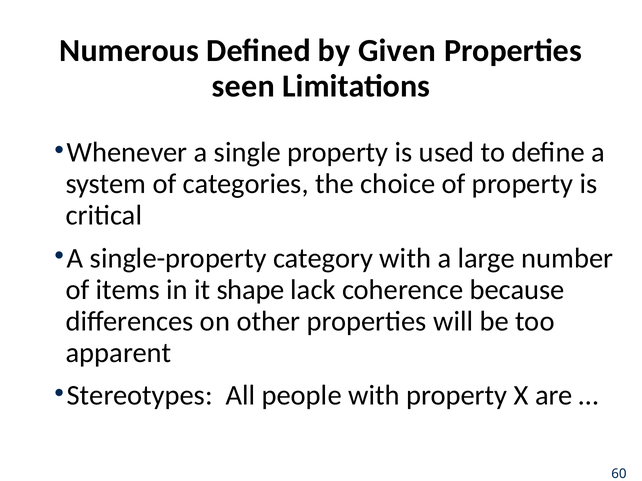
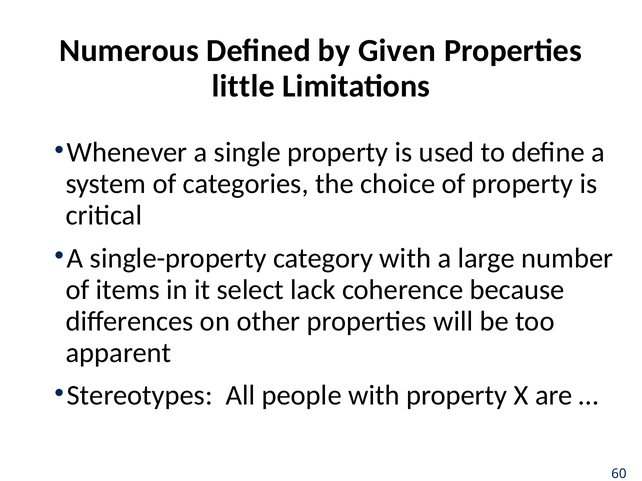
seen: seen -> little (243, 86)
shape: shape -> select (250, 290)
